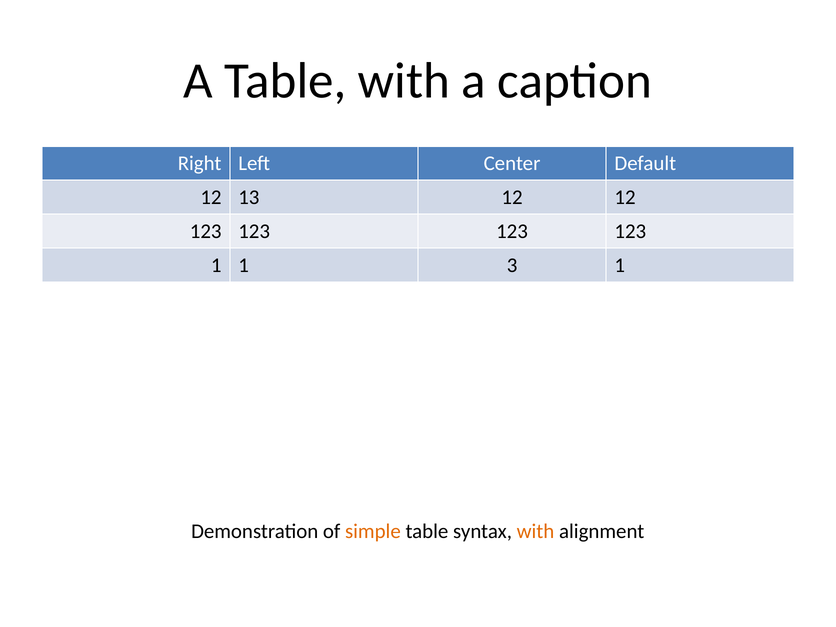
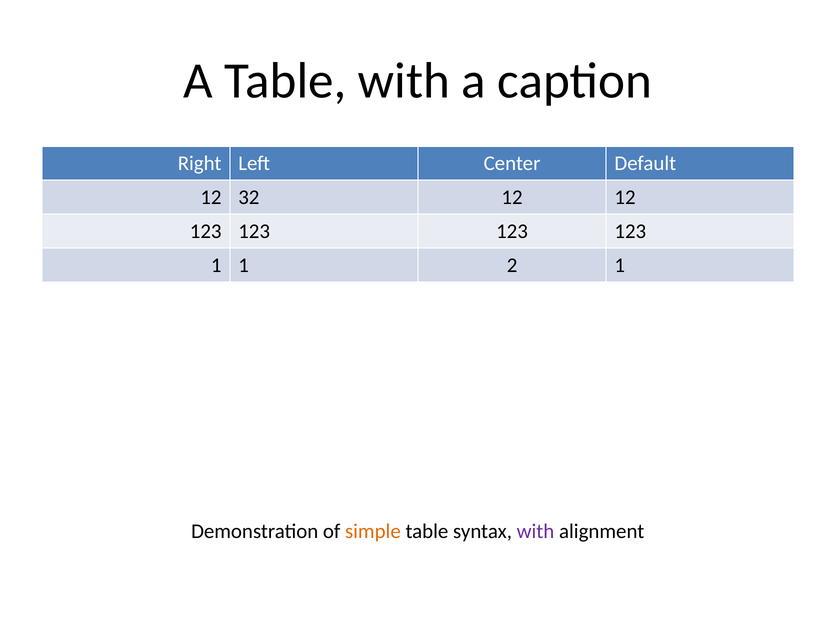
13: 13 -> 32 (249, 197)
3: 3 -> 2 (512, 265)
with colour: orange -> purple (535, 531)
